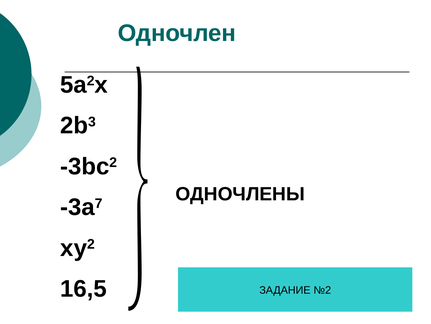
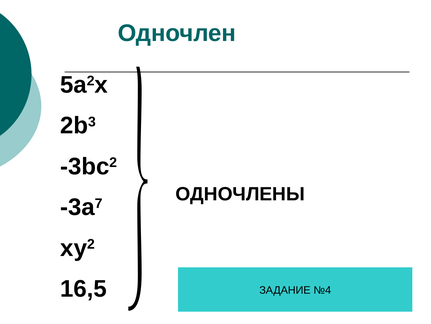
№2: №2 -> №4 (322, 290)
